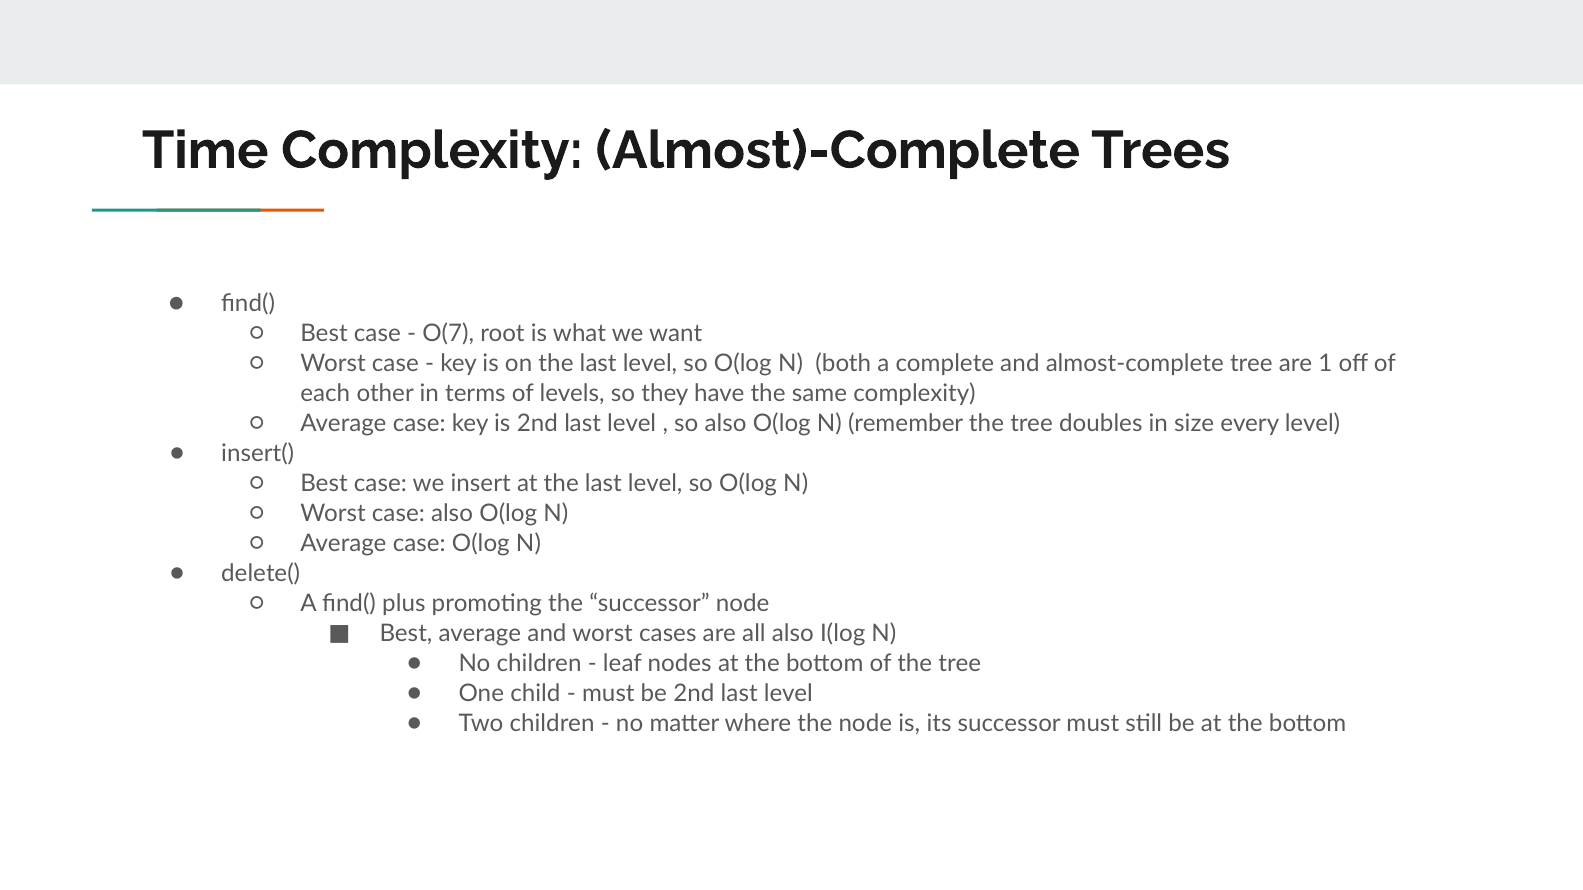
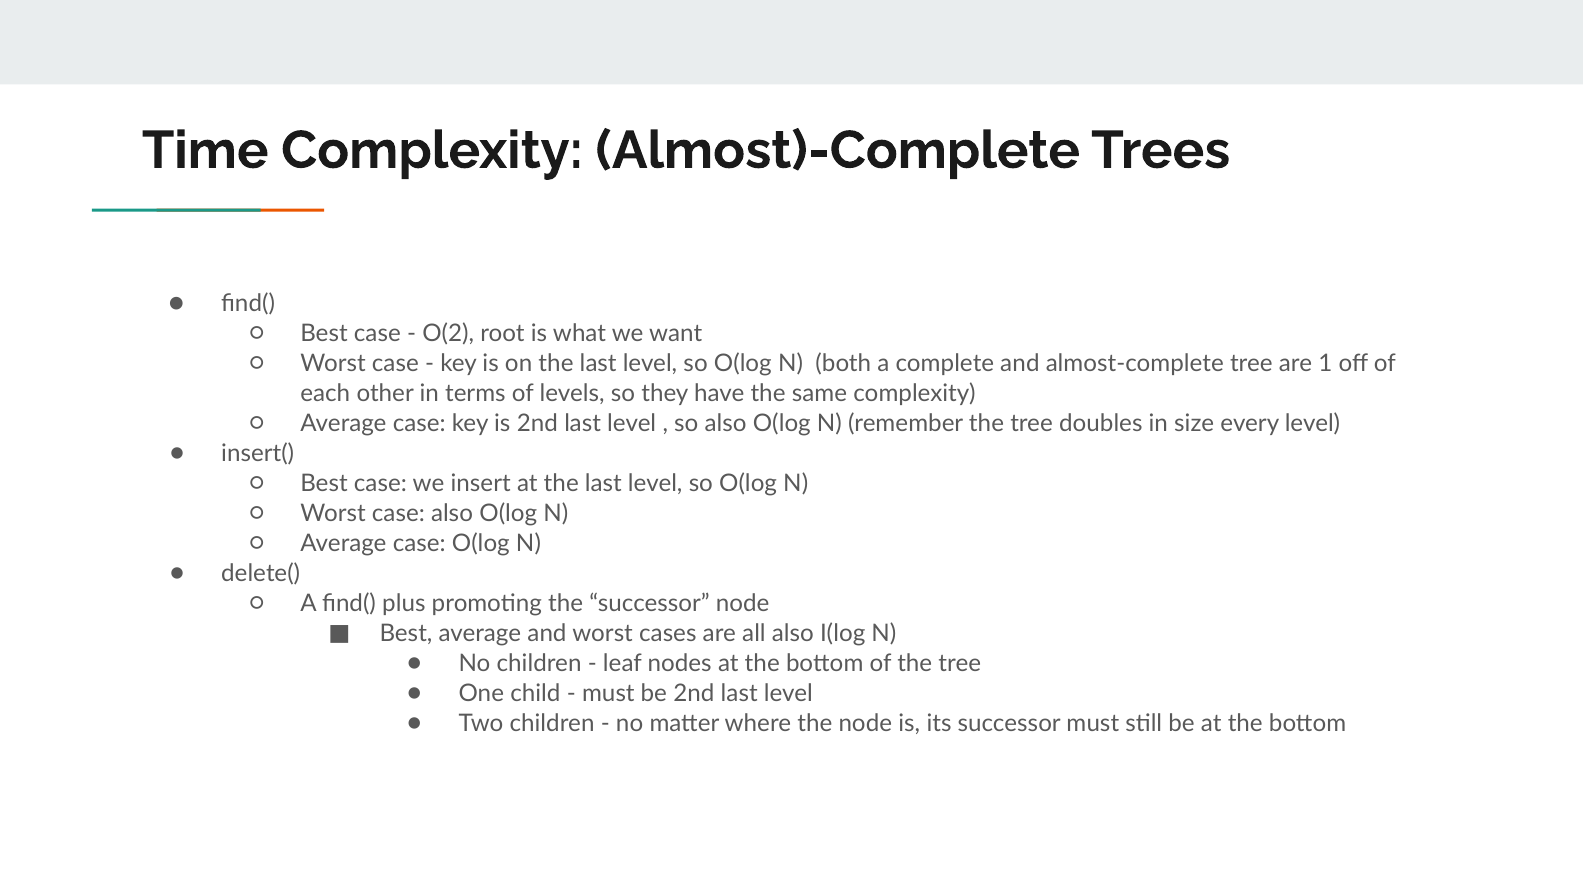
O(7: O(7 -> O(2 (448, 334)
